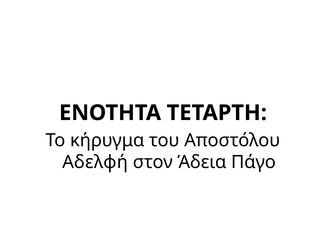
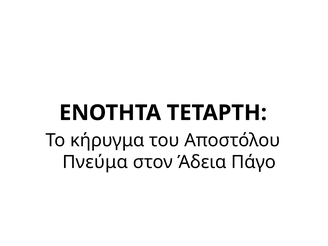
Αδελφή: Αδελφή -> Πνεύμα (95, 162)
